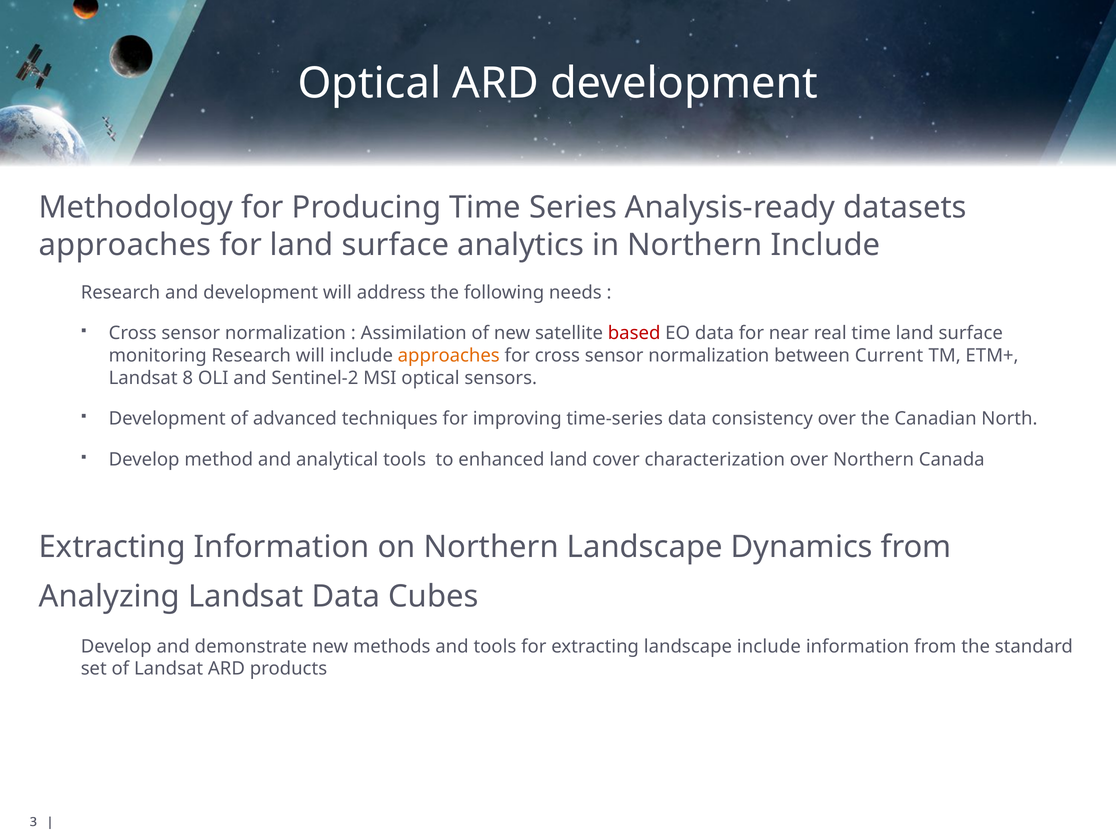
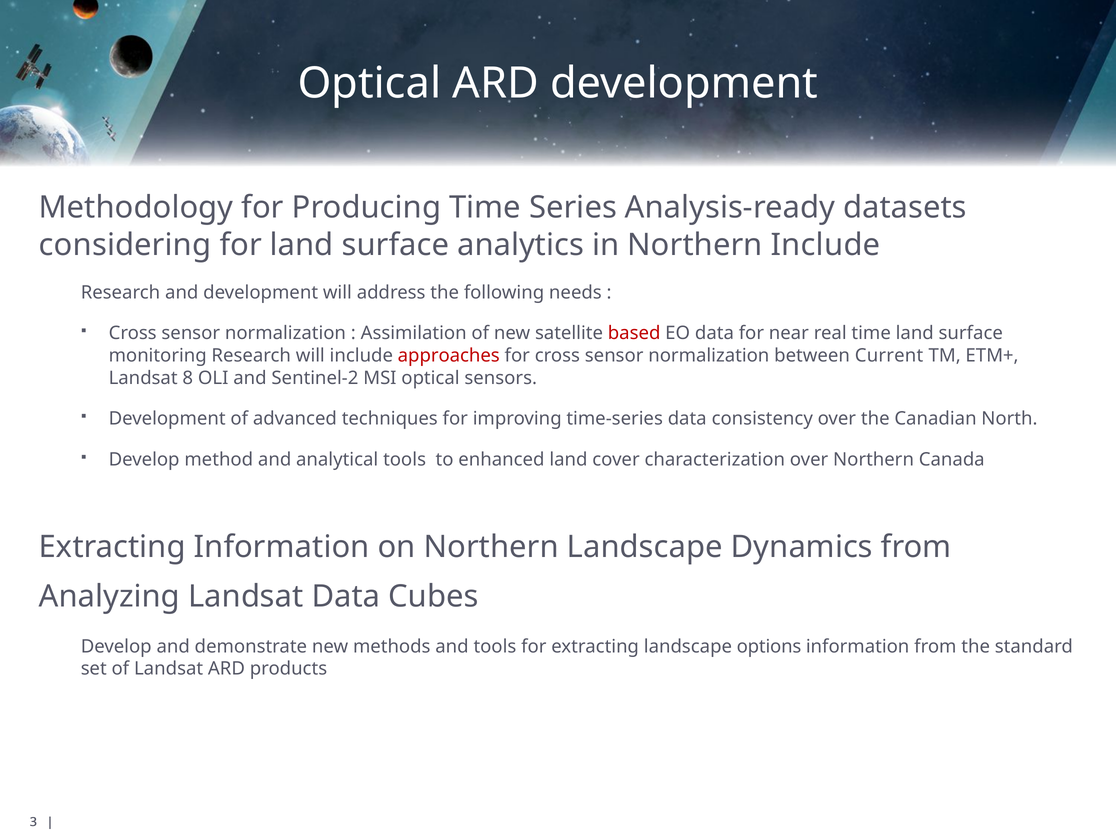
approaches: approaches -> considering (125, 245)
approaches colour: orange -> red (449, 356)
landscape include: include -> options (769, 646)
